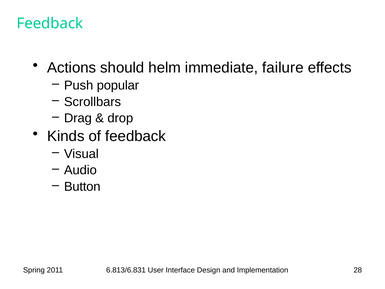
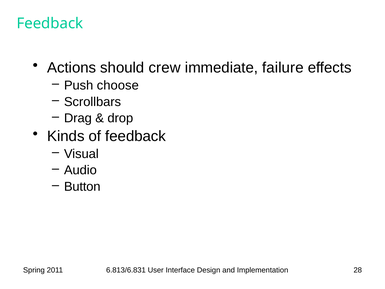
helm: helm -> crew (165, 68)
popular: popular -> choose (118, 85)
